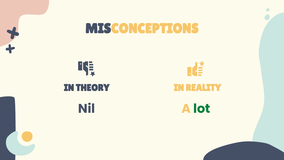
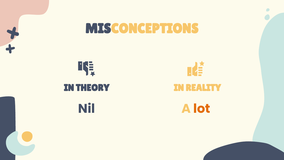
lot colour: green -> orange (202, 108)
